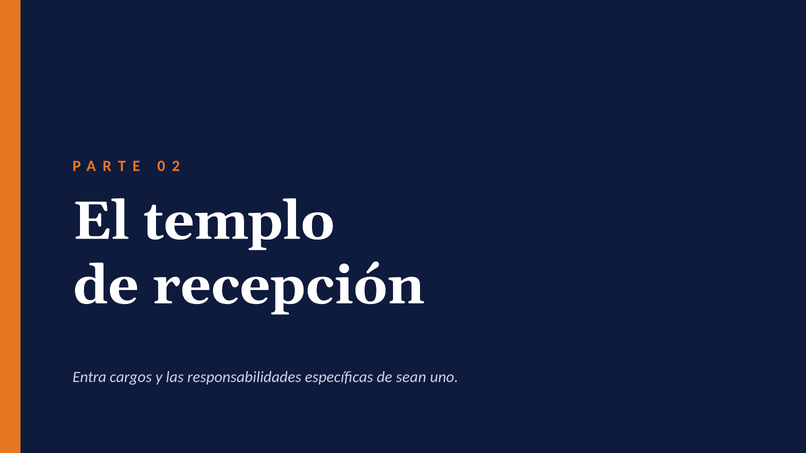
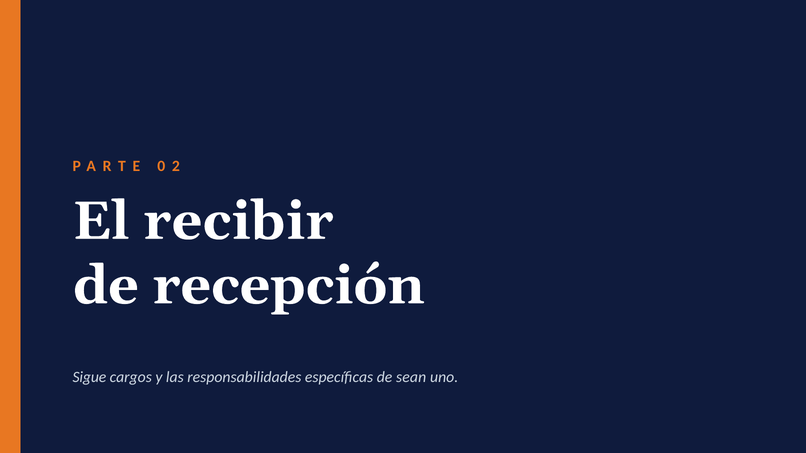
templo: templo -> recibir (238, 221)
Entra: Entra -> Sigue (89, 377)
